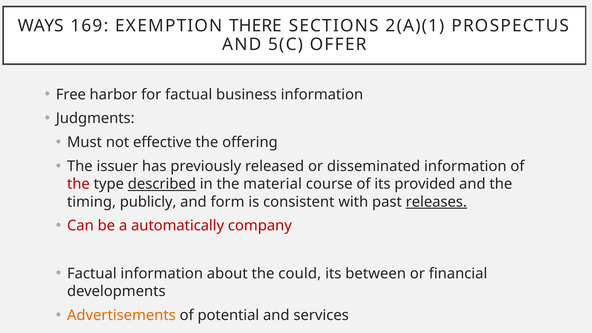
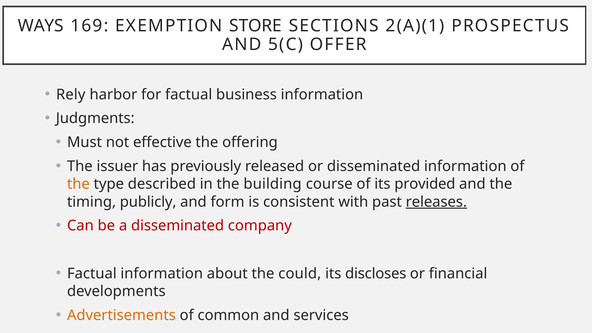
THERE: THERE -> STORE (256, 26)
Free: Free -> Rely (71, 94)
the colour: red -> orange (78, 184)
described underline: present -> none (162, 184)
material: material -> building (273, 184)
a automatically: automatically -> disseminated (178, 226)
between: between -> discloses (376, 274)
potential: potential -> common (228, 315)
